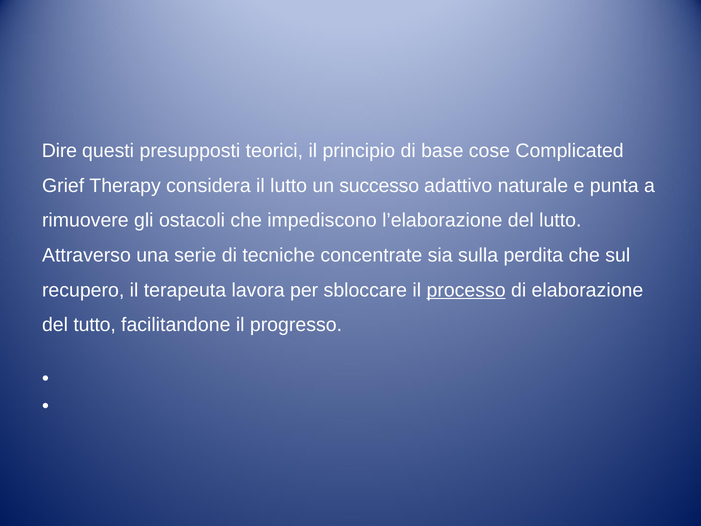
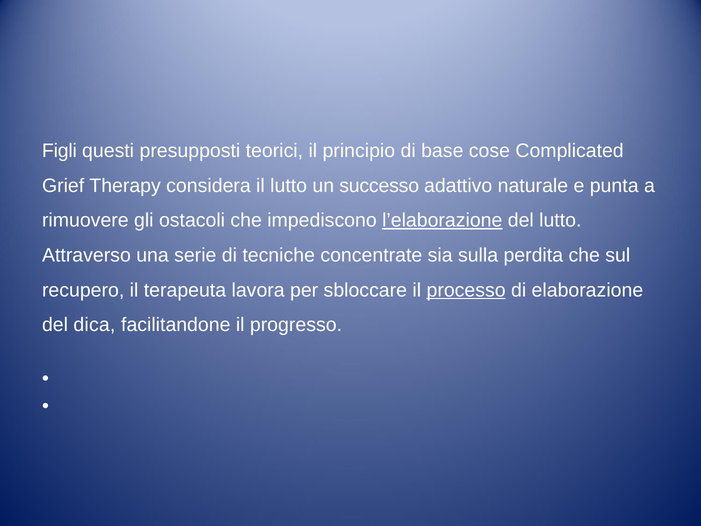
Dire: Dire -> Figli (59, 151)
l’elaborazione underline: none -> present (442, 220)
tutto: tutto -> dica (94, 325)
